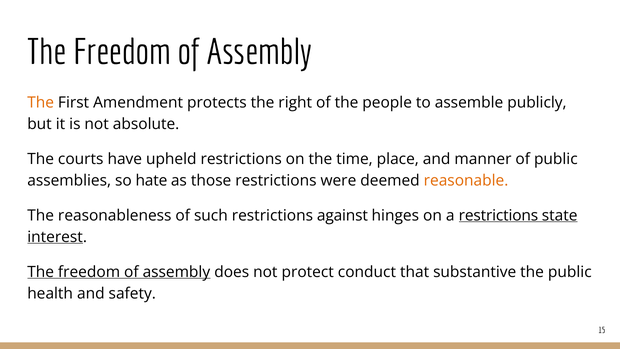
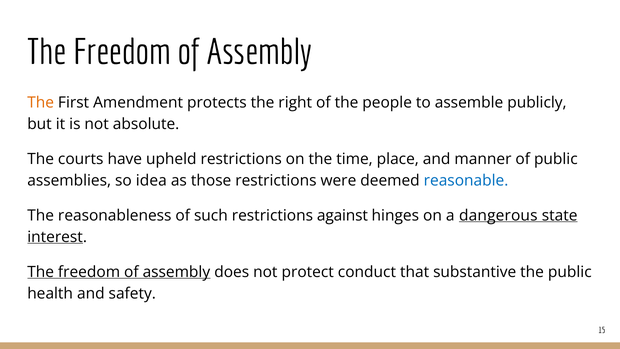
hate: hate -> idea (151, 180)
reasonable colour: orange -> blue (466, 180)
a restrictions: restrictions -> dangerous (498, 215)
